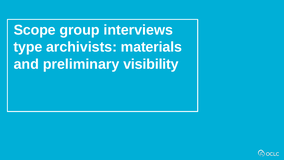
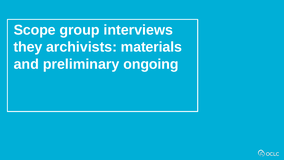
type: type -> they (28, 47)
visibility: visibility -> ongoing (151, 64)
